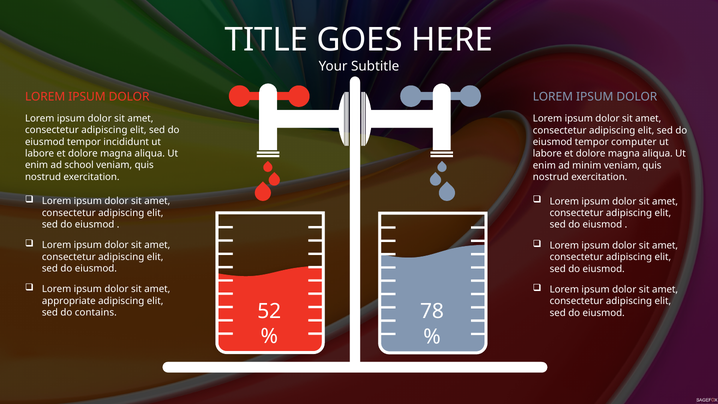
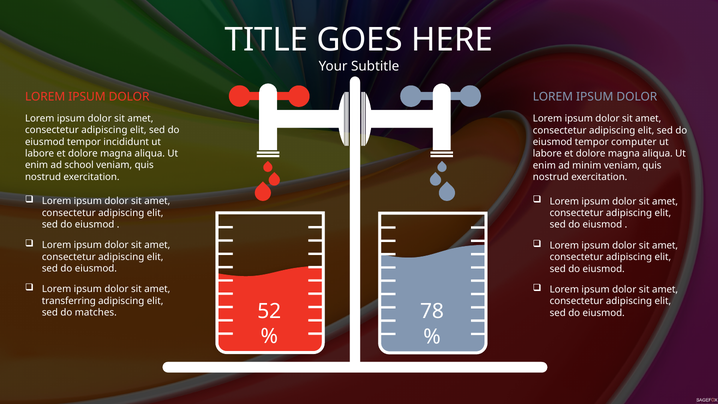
appropriate: appropriate -> transferring (69, 301)
contains: contains -> matches (96, 312)
